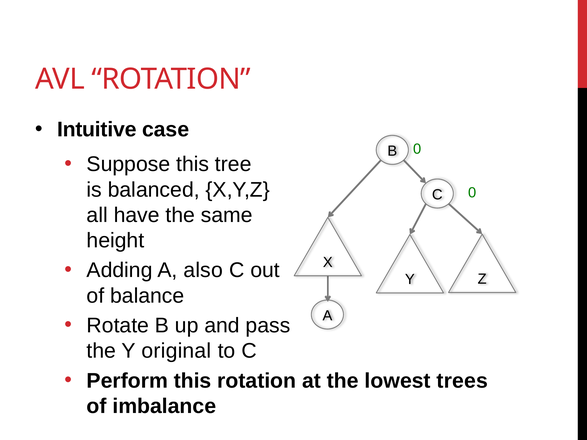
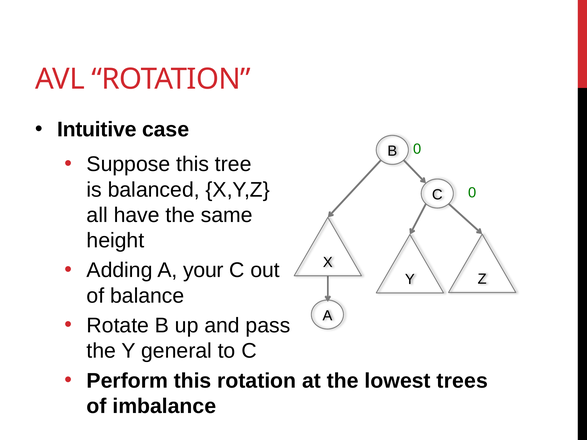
also: also -> your (203, 270)
original: original -> general (177, 351)
